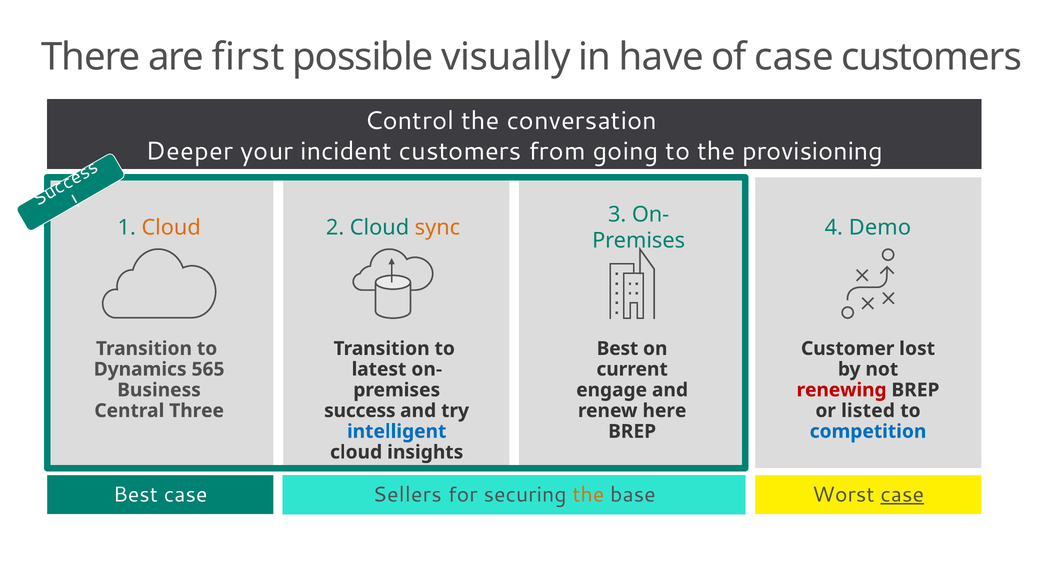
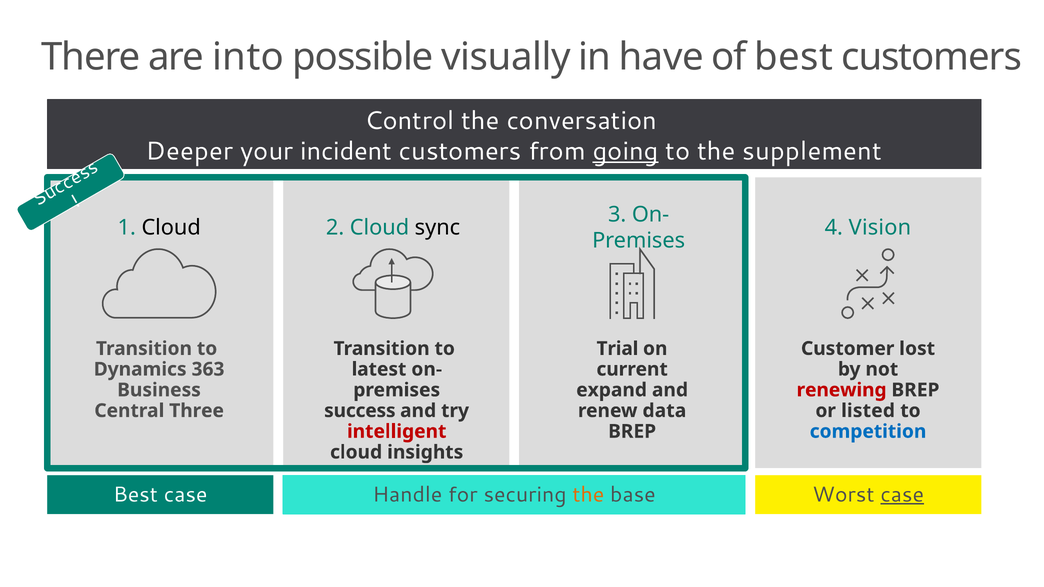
first: first -> into (248, 57)
of case: case -> best (794, 57)
going underline: none -> present (626, 151)
provisioning: provisioning -> supplement (812, 151)
Cloud colour: orange -> black (171, 228)
sync colour: orange -> black (437, 228)
Demo: Demo -> Vision (880, 228)
Best: Best -> Trial (617, 349)
565: 565 -> 363 (208, 369)
engage: engage -> expand (612, 390)
here: here -> data (664, 411)
intelligent colour: blue -> red (397, 432)
Sellers: Sellers -> Handle (407, 495)
